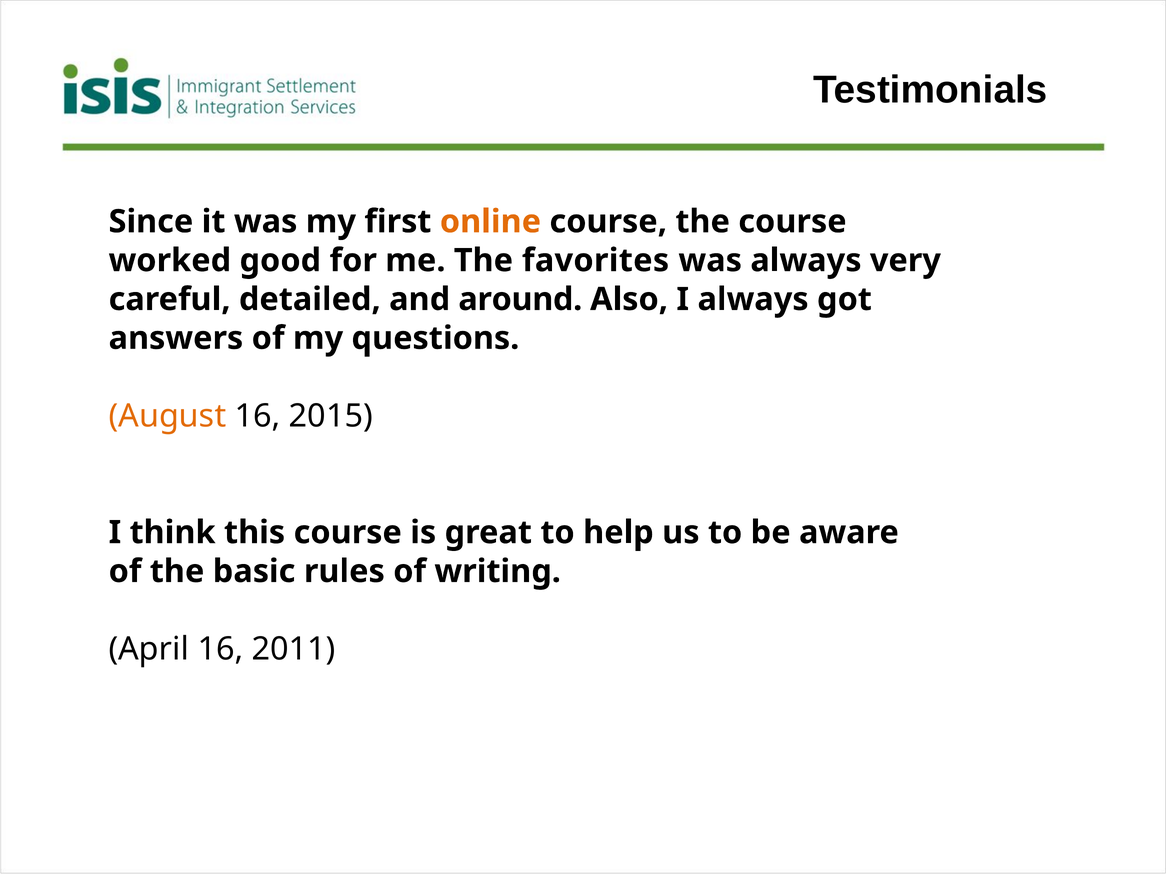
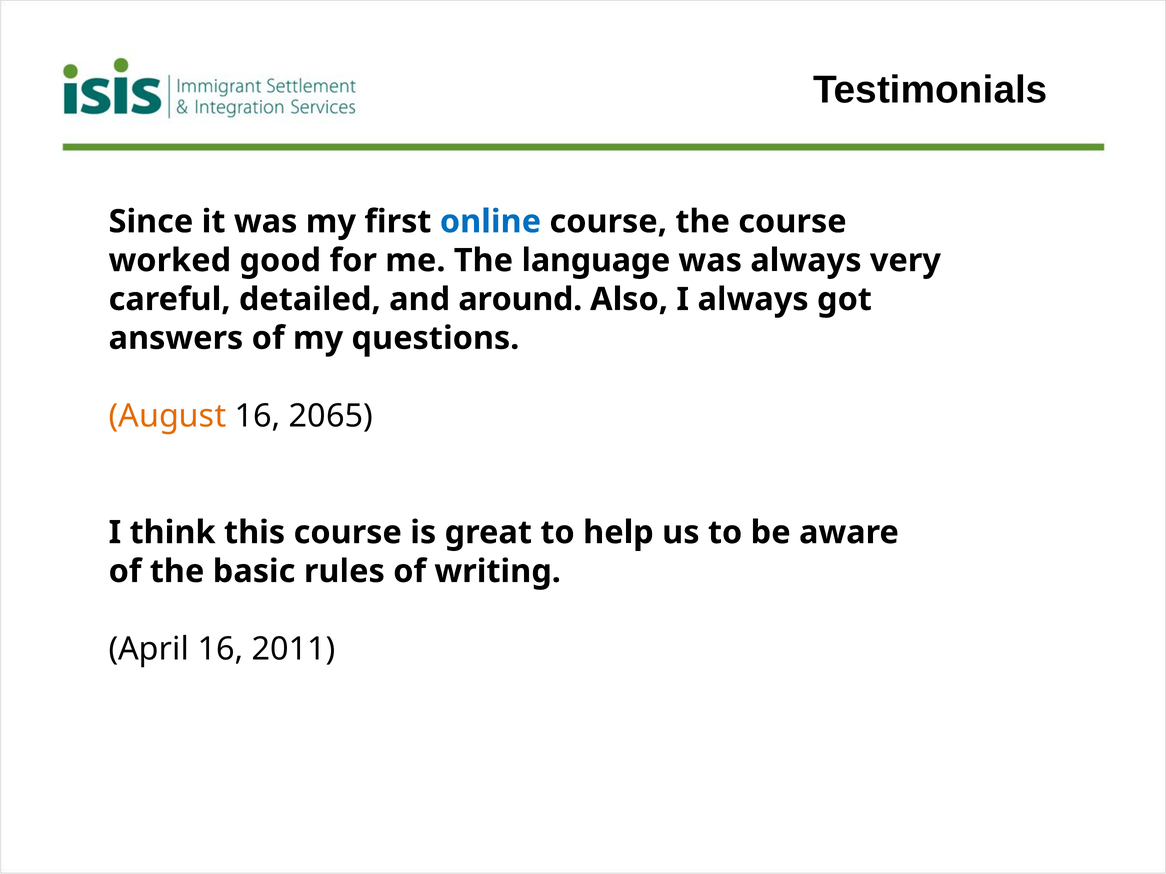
online colour: orange -> blue (490, 222)
favorites: favorites -> language (596, 261)
2015: 2015 -> 2065 (331, 416)
